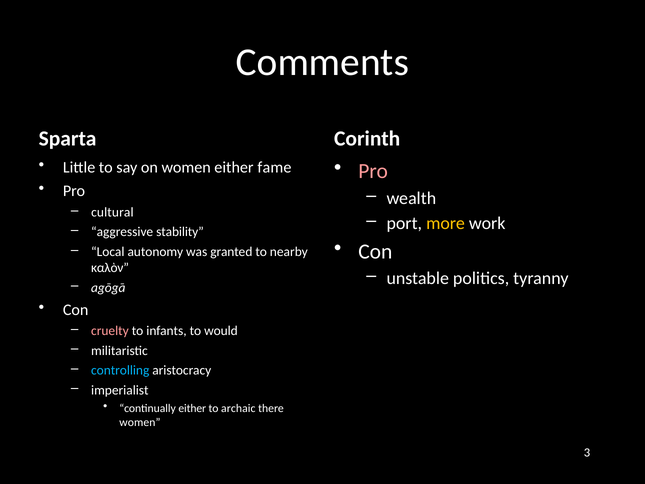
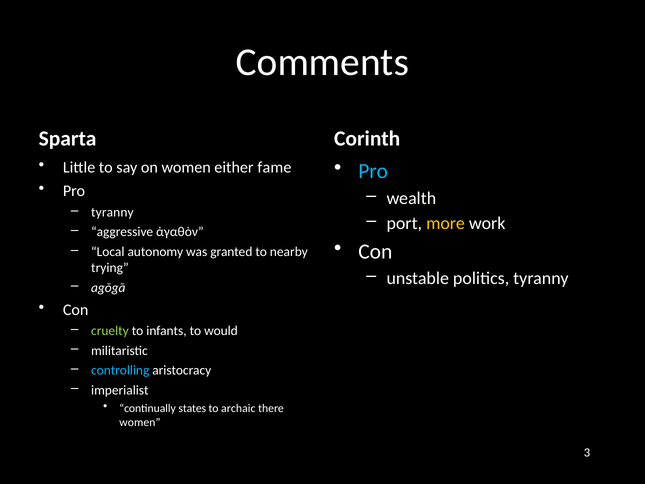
Pro colour: pink -> light blue (373, 171)
cultural: cultural -> tyranny (112, 212)
stability: stability -> ἀγαθὸν (180, 232)
καλὸν: καλὸν -> trying (110, 268)
cruelty colour: pink -> light green (110, 331)
continually either: either -> states (192, 408)
